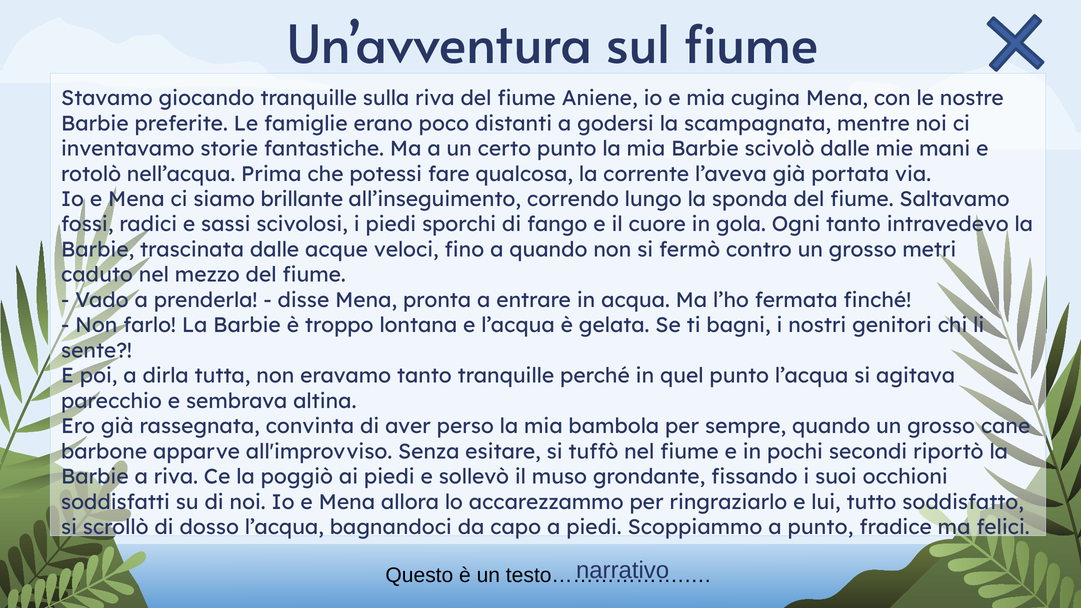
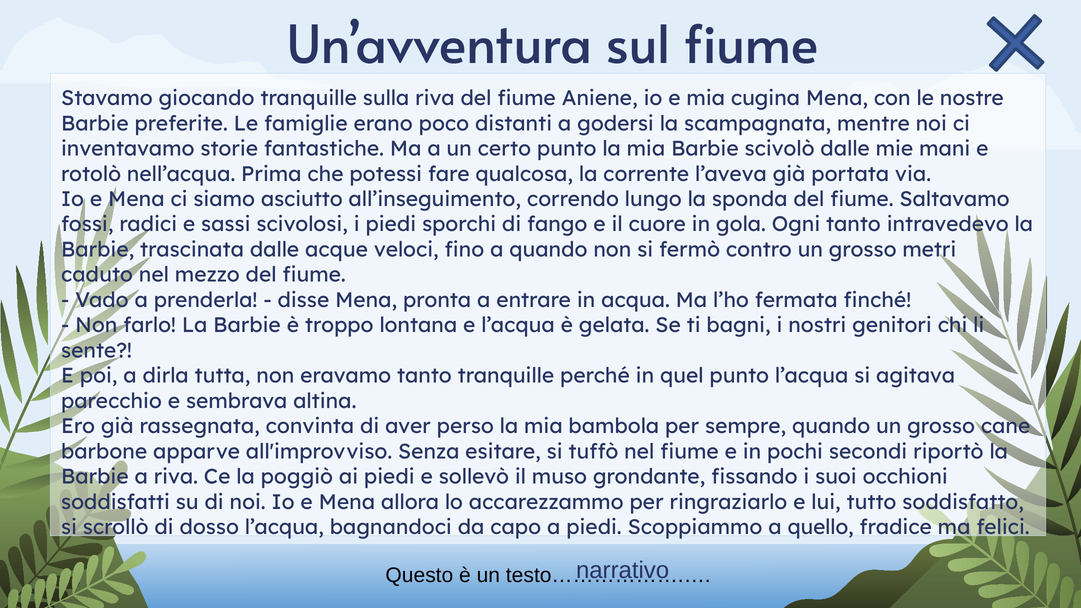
brillante: brillante -> asciutto (302, 199)
a punto: punto -> quello (821, 527)
